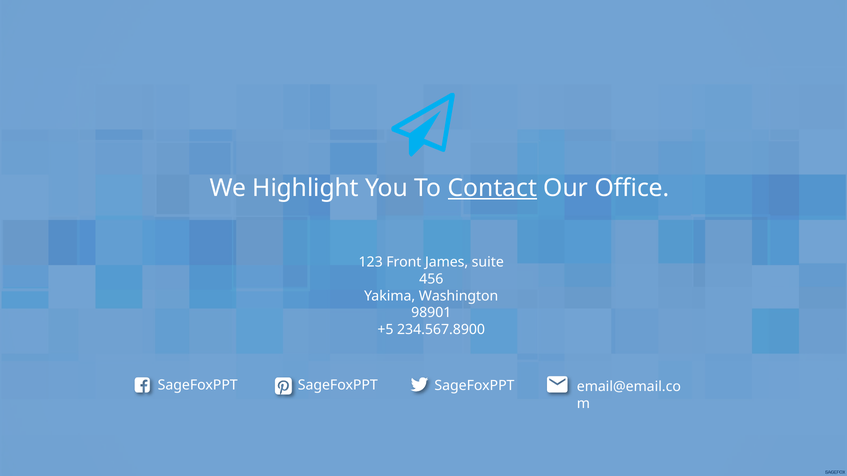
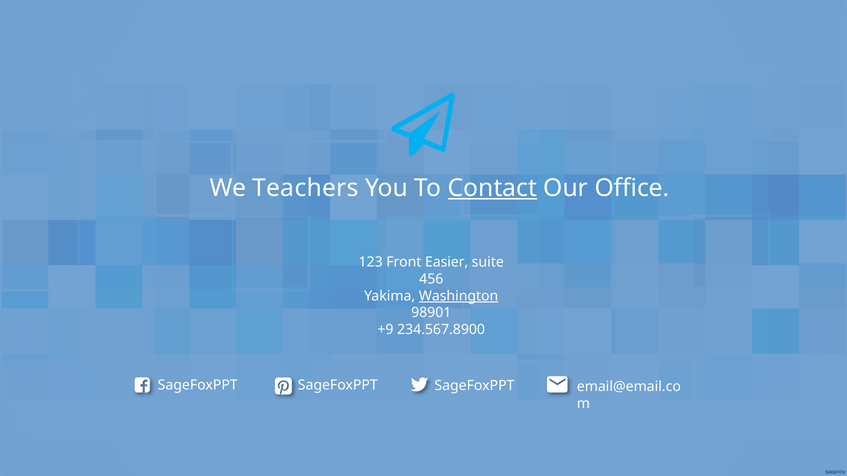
Highlight: Highlight -> Teachers (305, 188)
James: James -> Easier (447, 262)
Washington underline: none -> present (459, 296)
+5: +5 -> +9 (385, 330)
